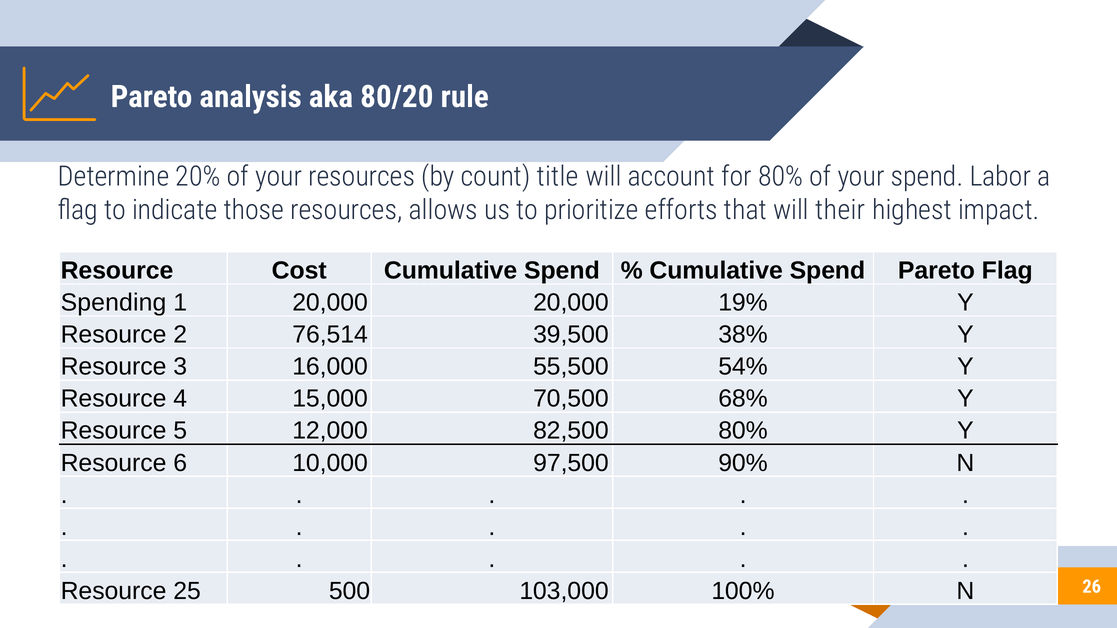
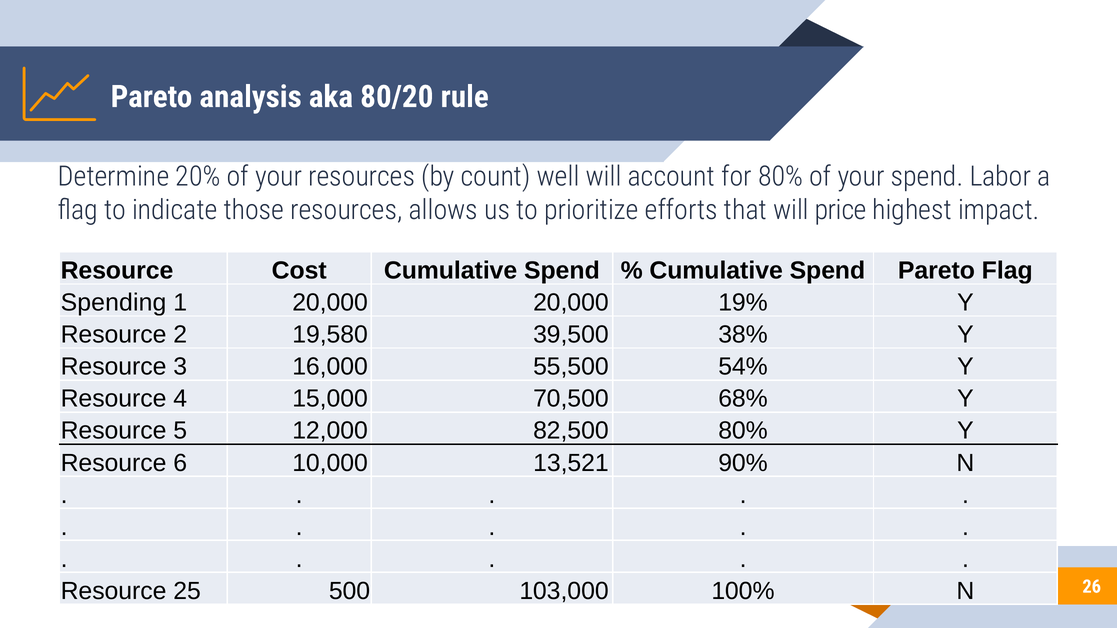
title: title -> well (558, 176)
their: their -> price (841, 210)
76,514: 76,514 -> 19,580 (330, 335)
97,500: 97,500 -> 13,521 (571, 463)
